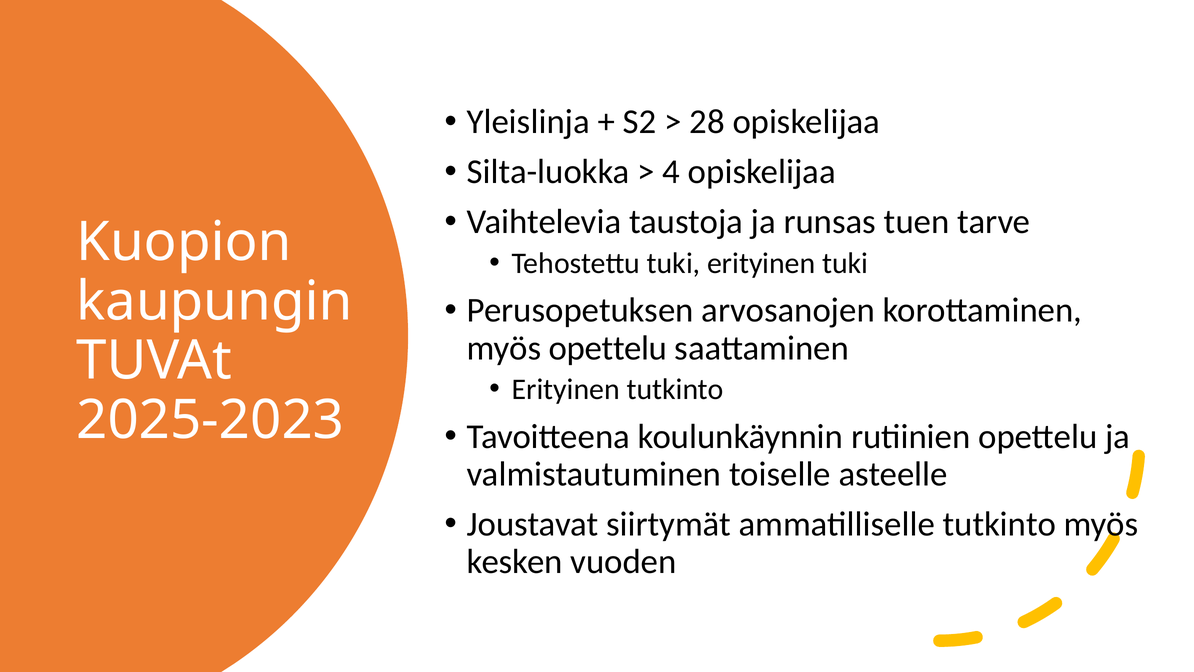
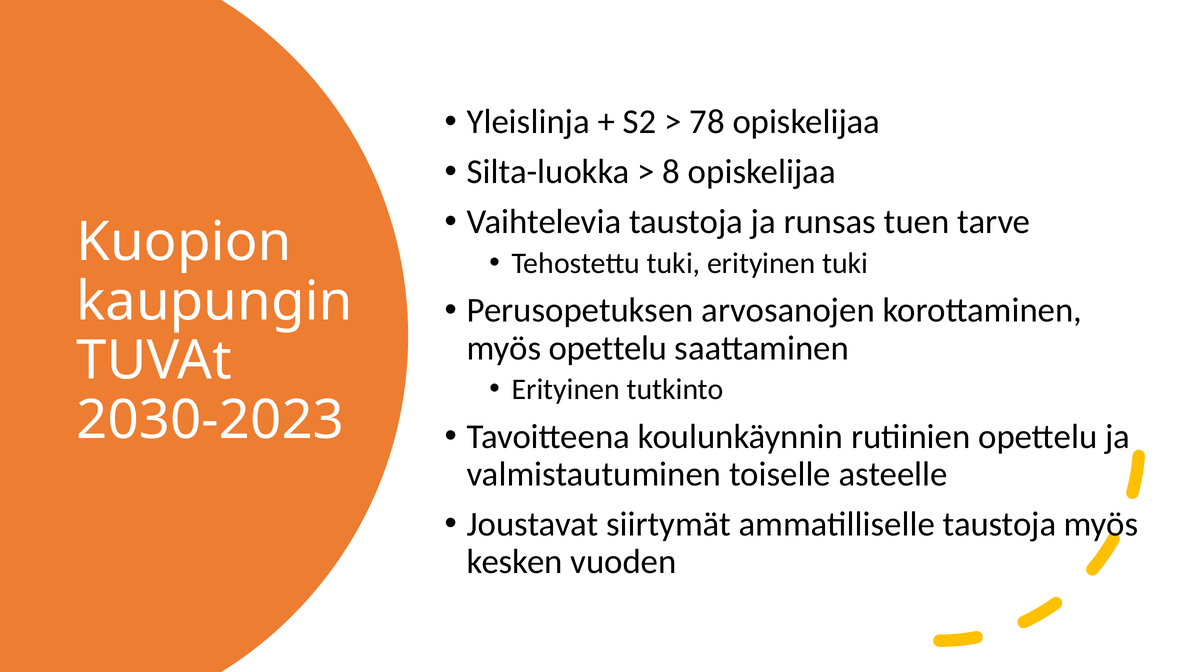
28: 28 -> 78 (707, 122)
4: 4 -> 8 (671, 172)
2025-2023: 2025-2023 -> 2030-2023 (210, 420)
ammatilliselle tutkinto: tutkinto -> taustoja (999, 524)
